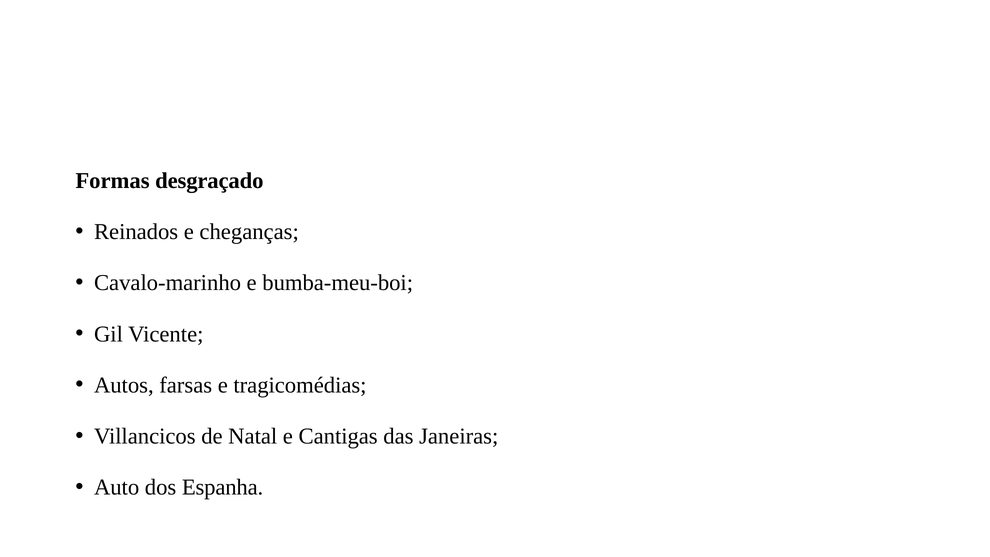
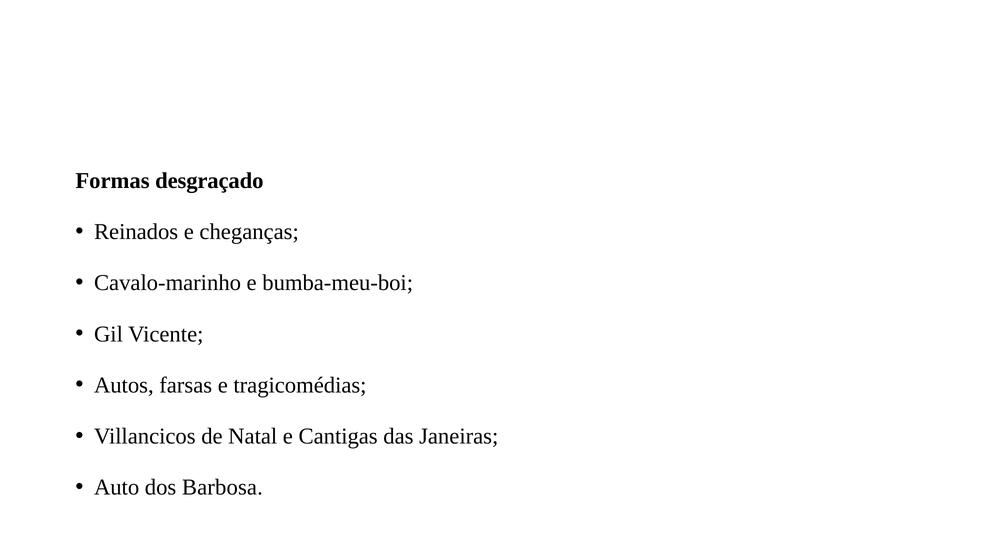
Espanha: Espanha -> Barbosa (222, 487)
